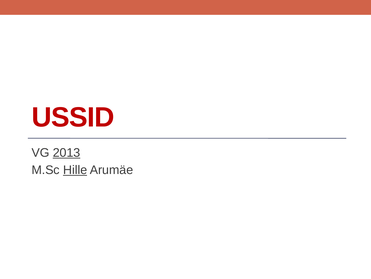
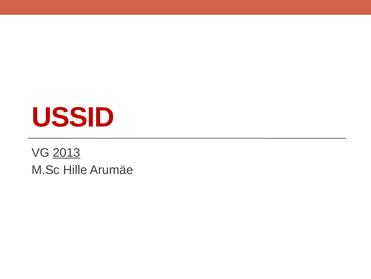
Hille underline: present -> none (75, 170)
